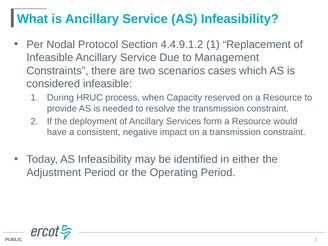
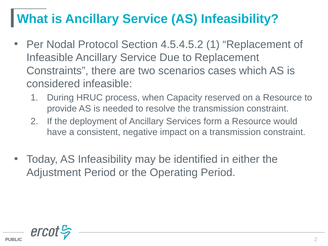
4.4.9.1.2: 4.4.9.1.2 -> 4.5.4.5.2 (182, 44)
to Management: Management -> Replacement (227, 58)
